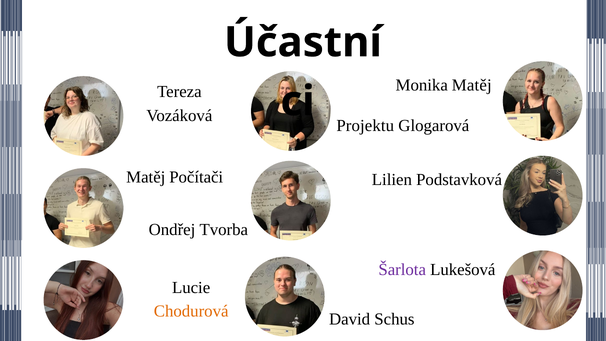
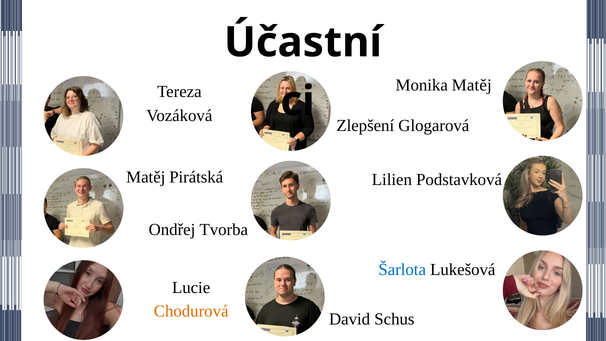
Projektu: Projektu -> Zlepšení (365, 126)
Počítači: Počítači -> Pirátská (196, 177)
Šarlota colour: purple -> blue (402, 269)
